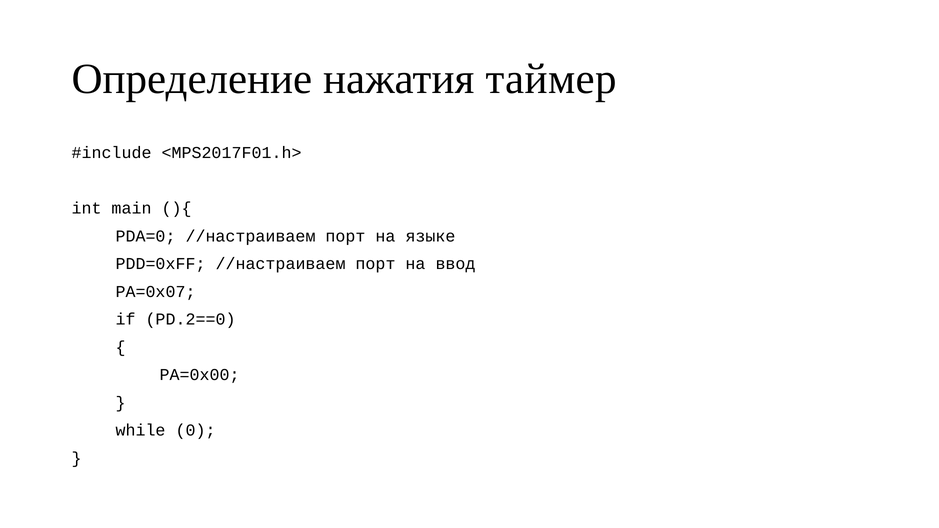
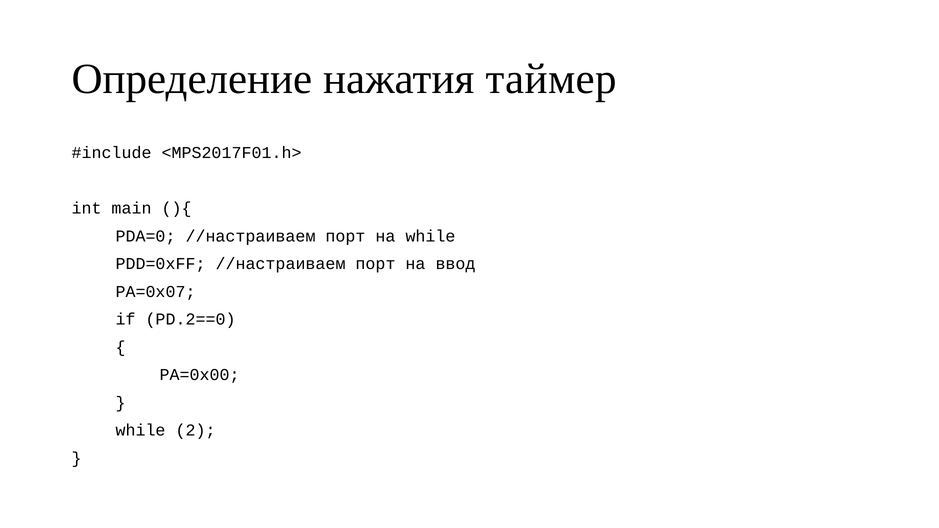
на языке: языке -> while (430, 236)
0: 0 -> 2 (196, 431)
